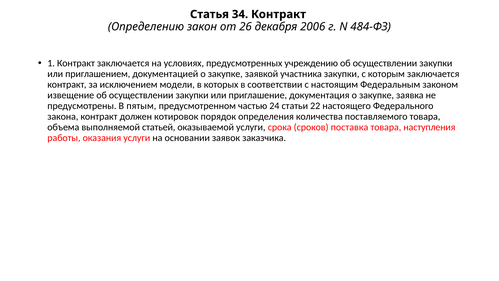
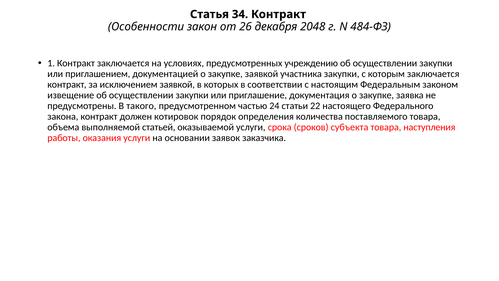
Определению: Определению -> Особенности (146, 27)
2006: 2006 -> 2048 (313, 27)
исключением модели: модели -> заявкой (177, 84)
пятым: пятым -> такого (141, 106)
поставка: поставка -> субъекта (350, 127)
